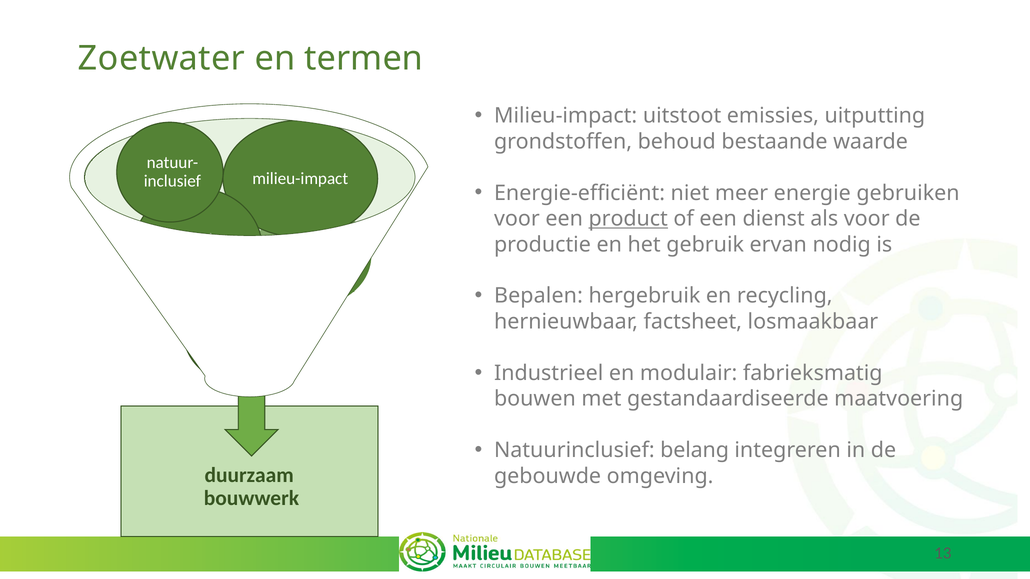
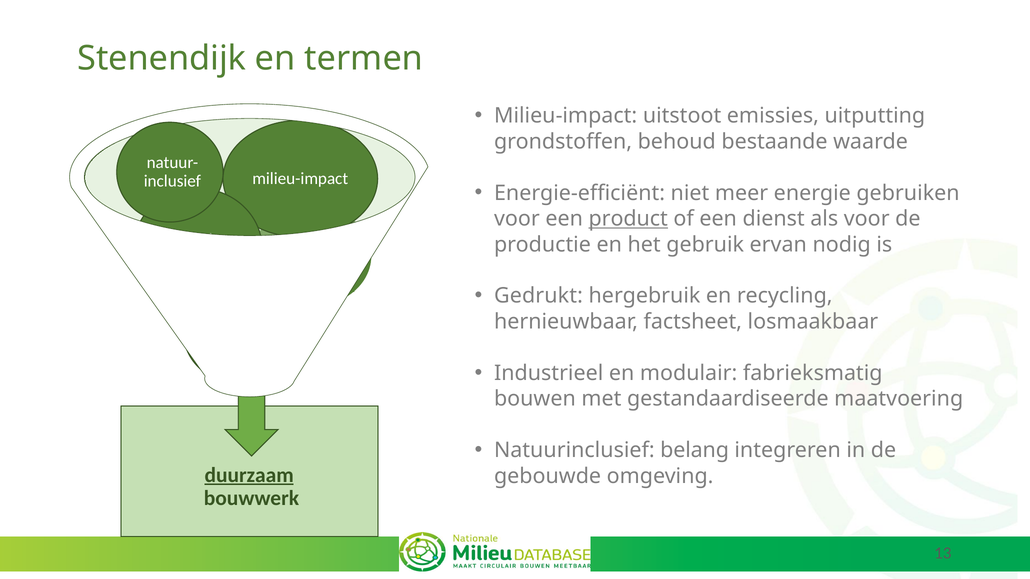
Zoetwater: Zoetwater -> Stenendijk (162, 58)
Bepalen: Bepalen -> Gedrukt (538, 296)
duurzaam underline: none -> present (249, 475)
